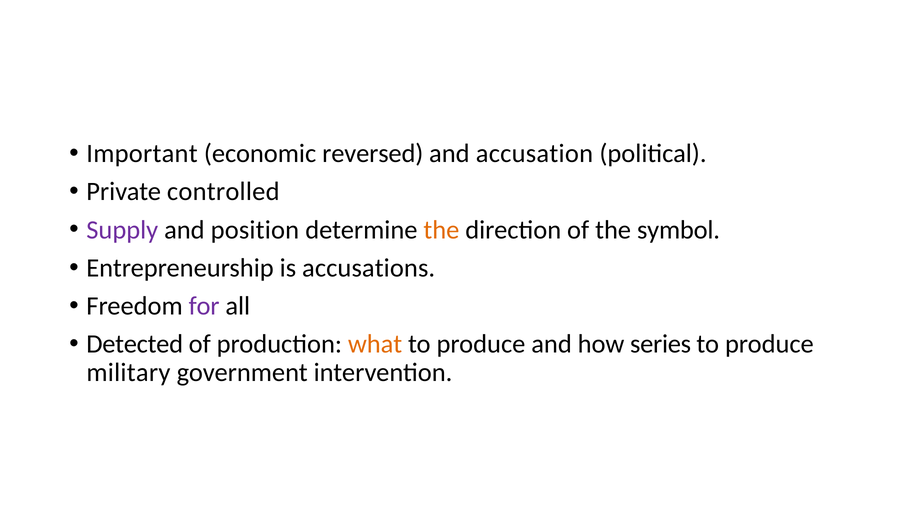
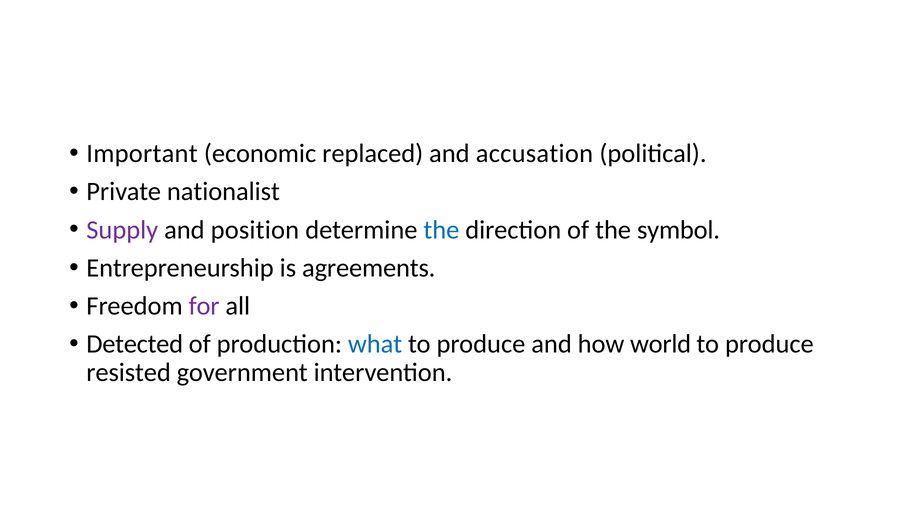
reversed: reversed -> replaced (373, 154)
controlled: controlled -> nationalist (223, 192)
the colour: orange -> blue (441, 230)
accusations: accusations -> agreements (369, 268)
what colour: orange -> blue (375, 344)
series: series -> world (661, 344)
military: military -> resisted (129, 373)
